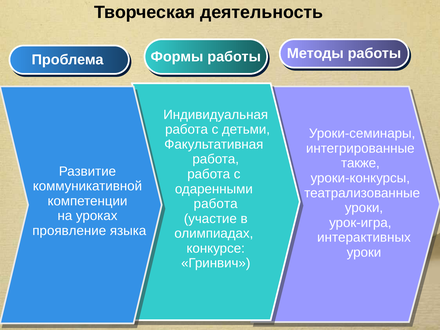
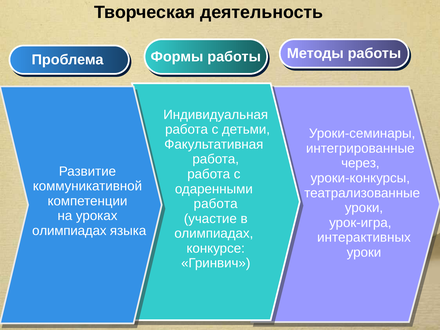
также: также -> через (360, 163)
проявление: проявление -> олимпиадах (69, 231)
